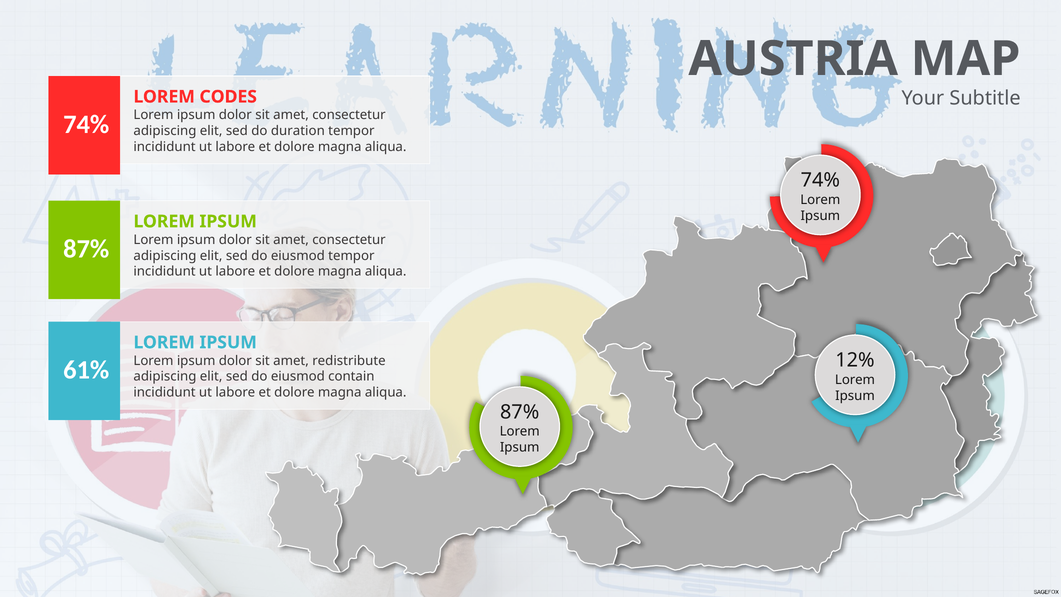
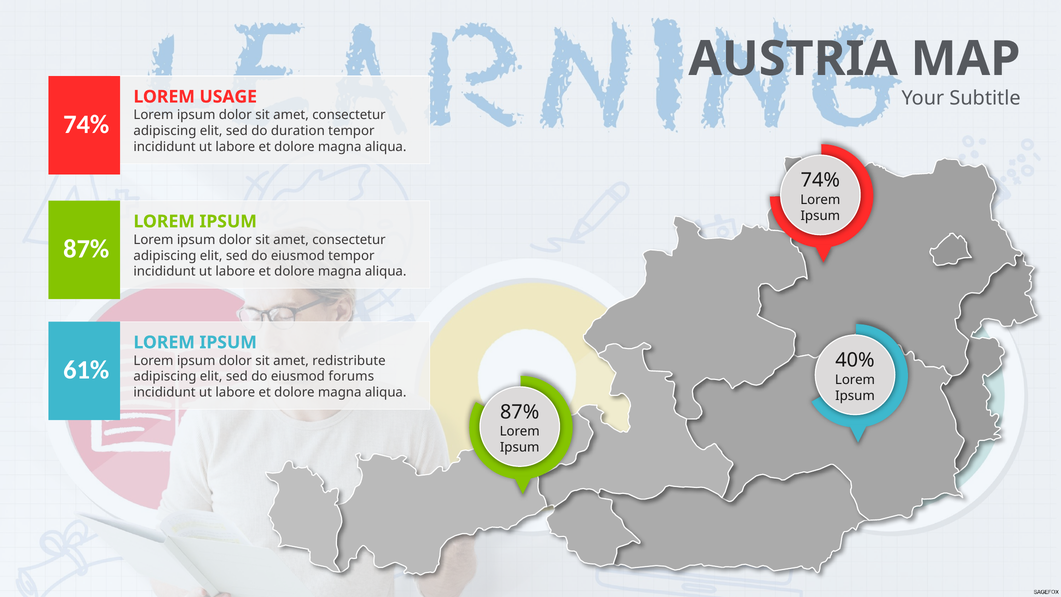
CODES: CODES -> USAGE (228, 97)
12%: 12% -> 40% (855, 360)
contain: contain -> forums (351, 376)
